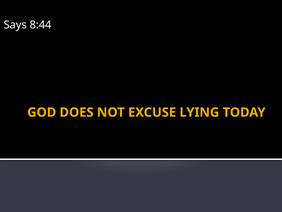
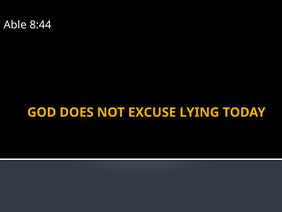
Says: Says -> Able (15, 25)
